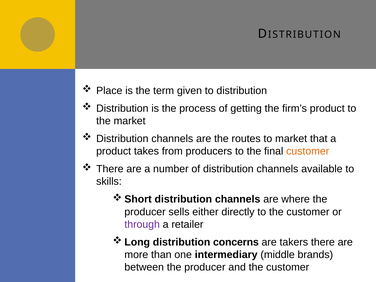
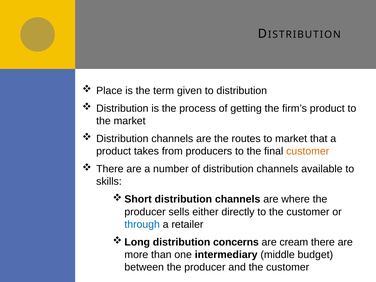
through colour: purple -> blue (142, 224)
takers: takers -> cream (294, 242)
brands: brands -> budget (315, 255)
